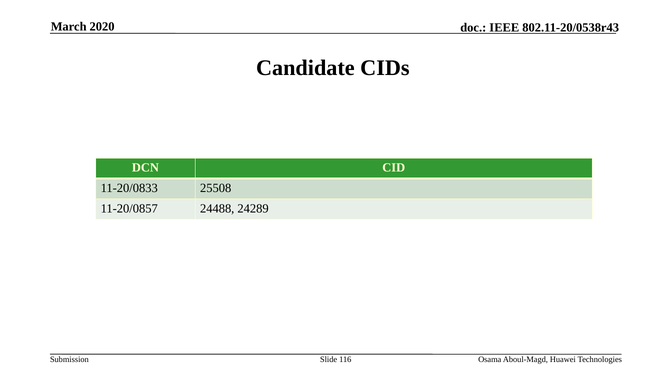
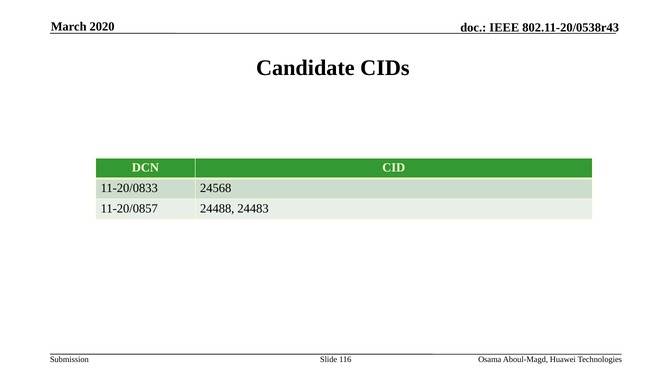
25508: 25508 -> 24568 (216, 188)
24289: 24289 -> 24483 (253, 208)
